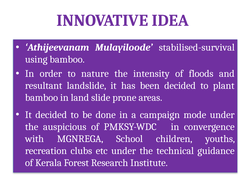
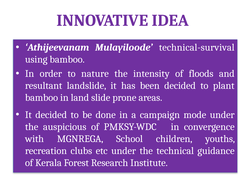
stabilised-survival: stabilised-survival -> technical-survival (197, 48)
